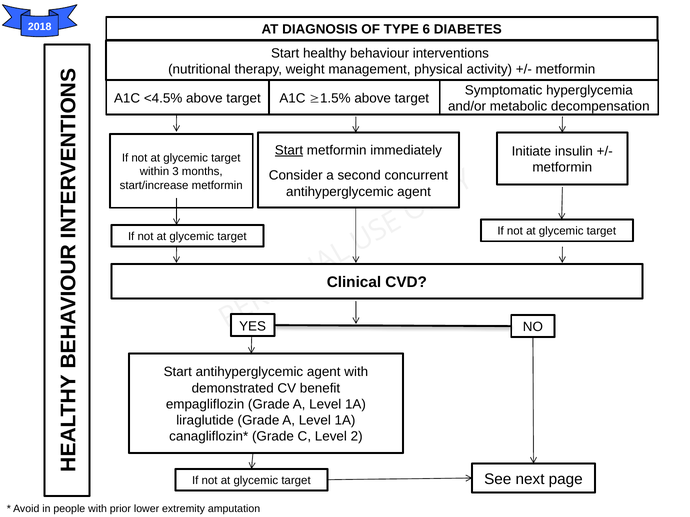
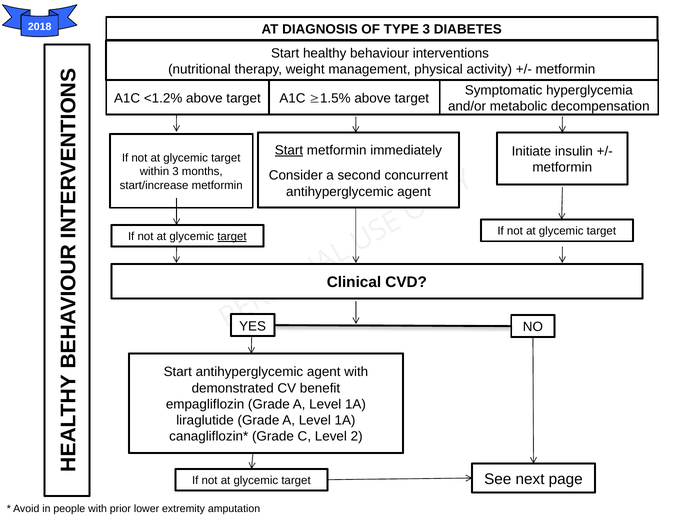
TYPE 6: 6 -> 3 (426, 29)
<4.5%: <4.5% -> <1.2% (163, 98)
target underline: none -> present (232, 237)
